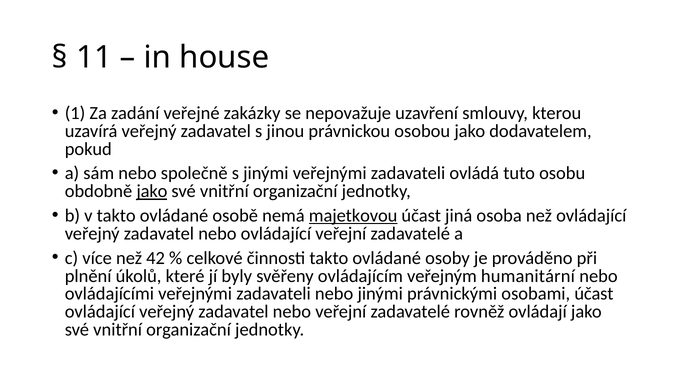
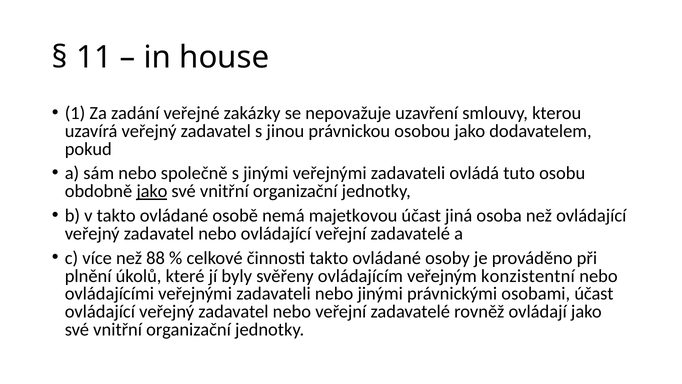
majetkovou underline: present -> none (353, 215)
42: 42 -> 88 (156, 258)
humanitární: humanitární -> konzistentní (528, 276)
